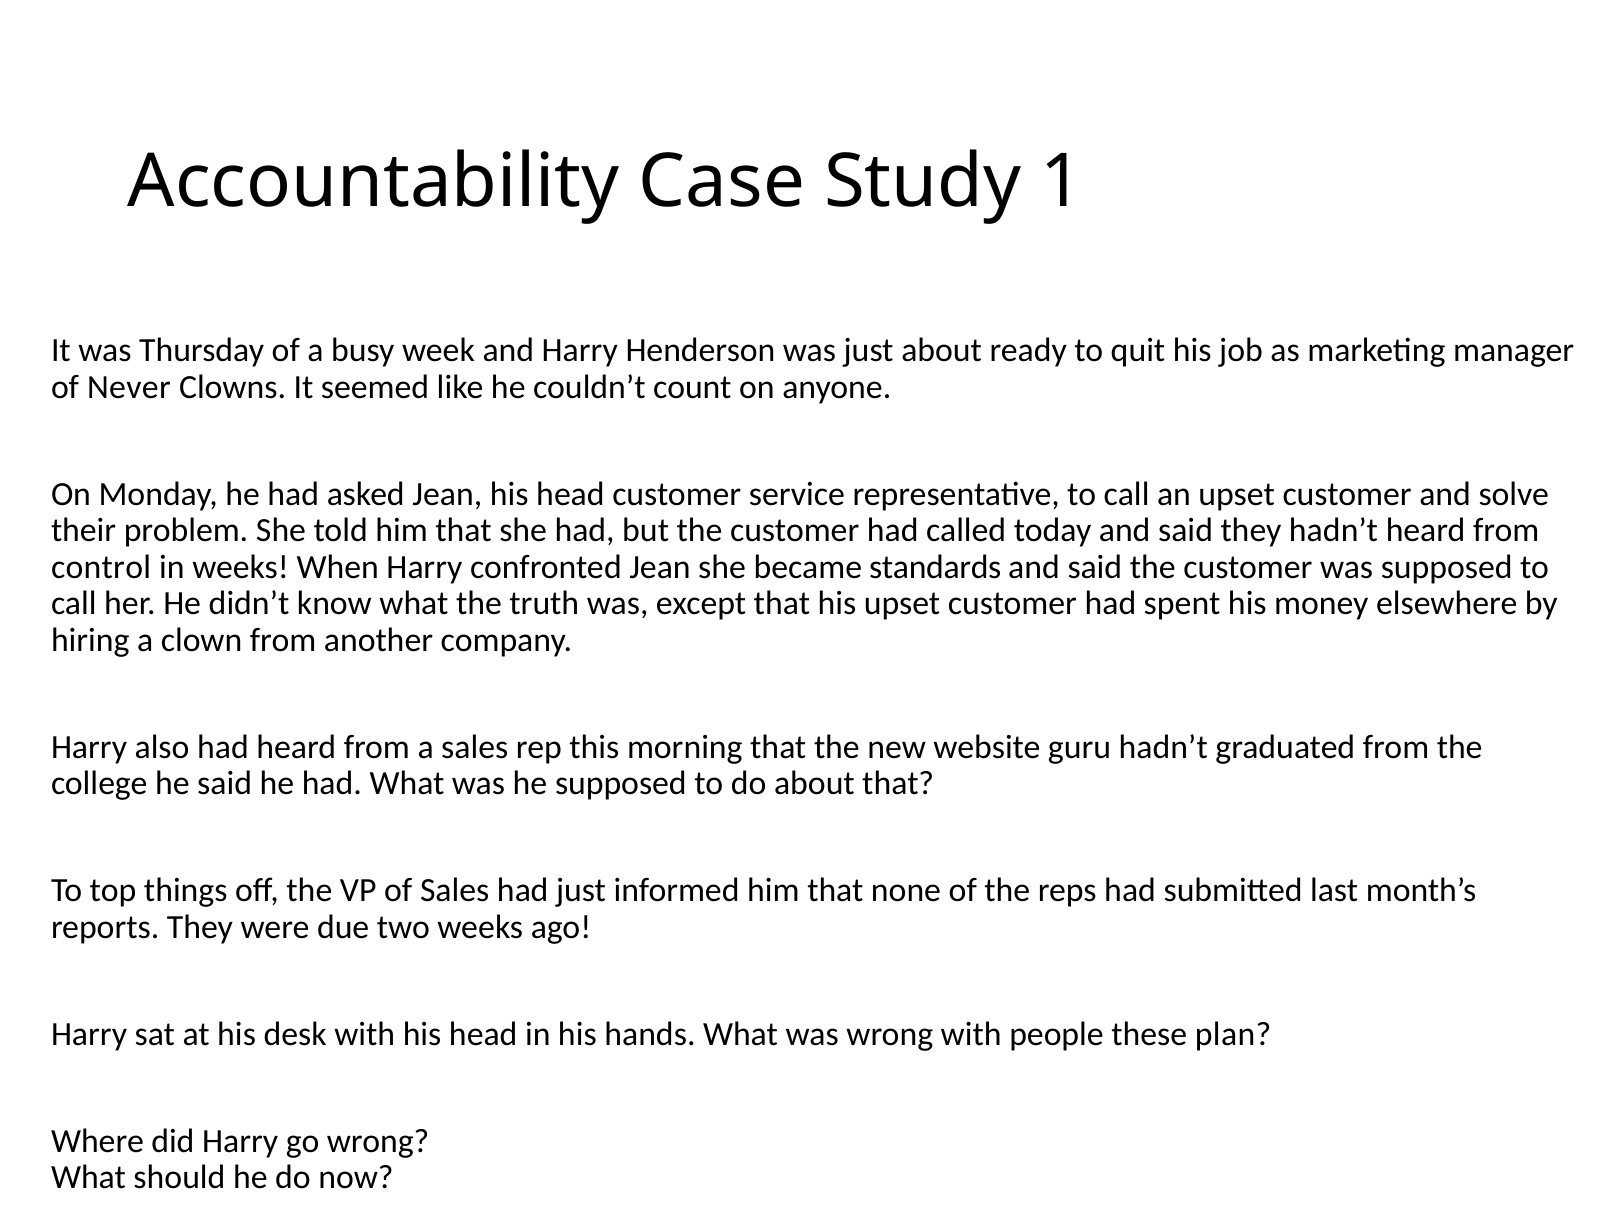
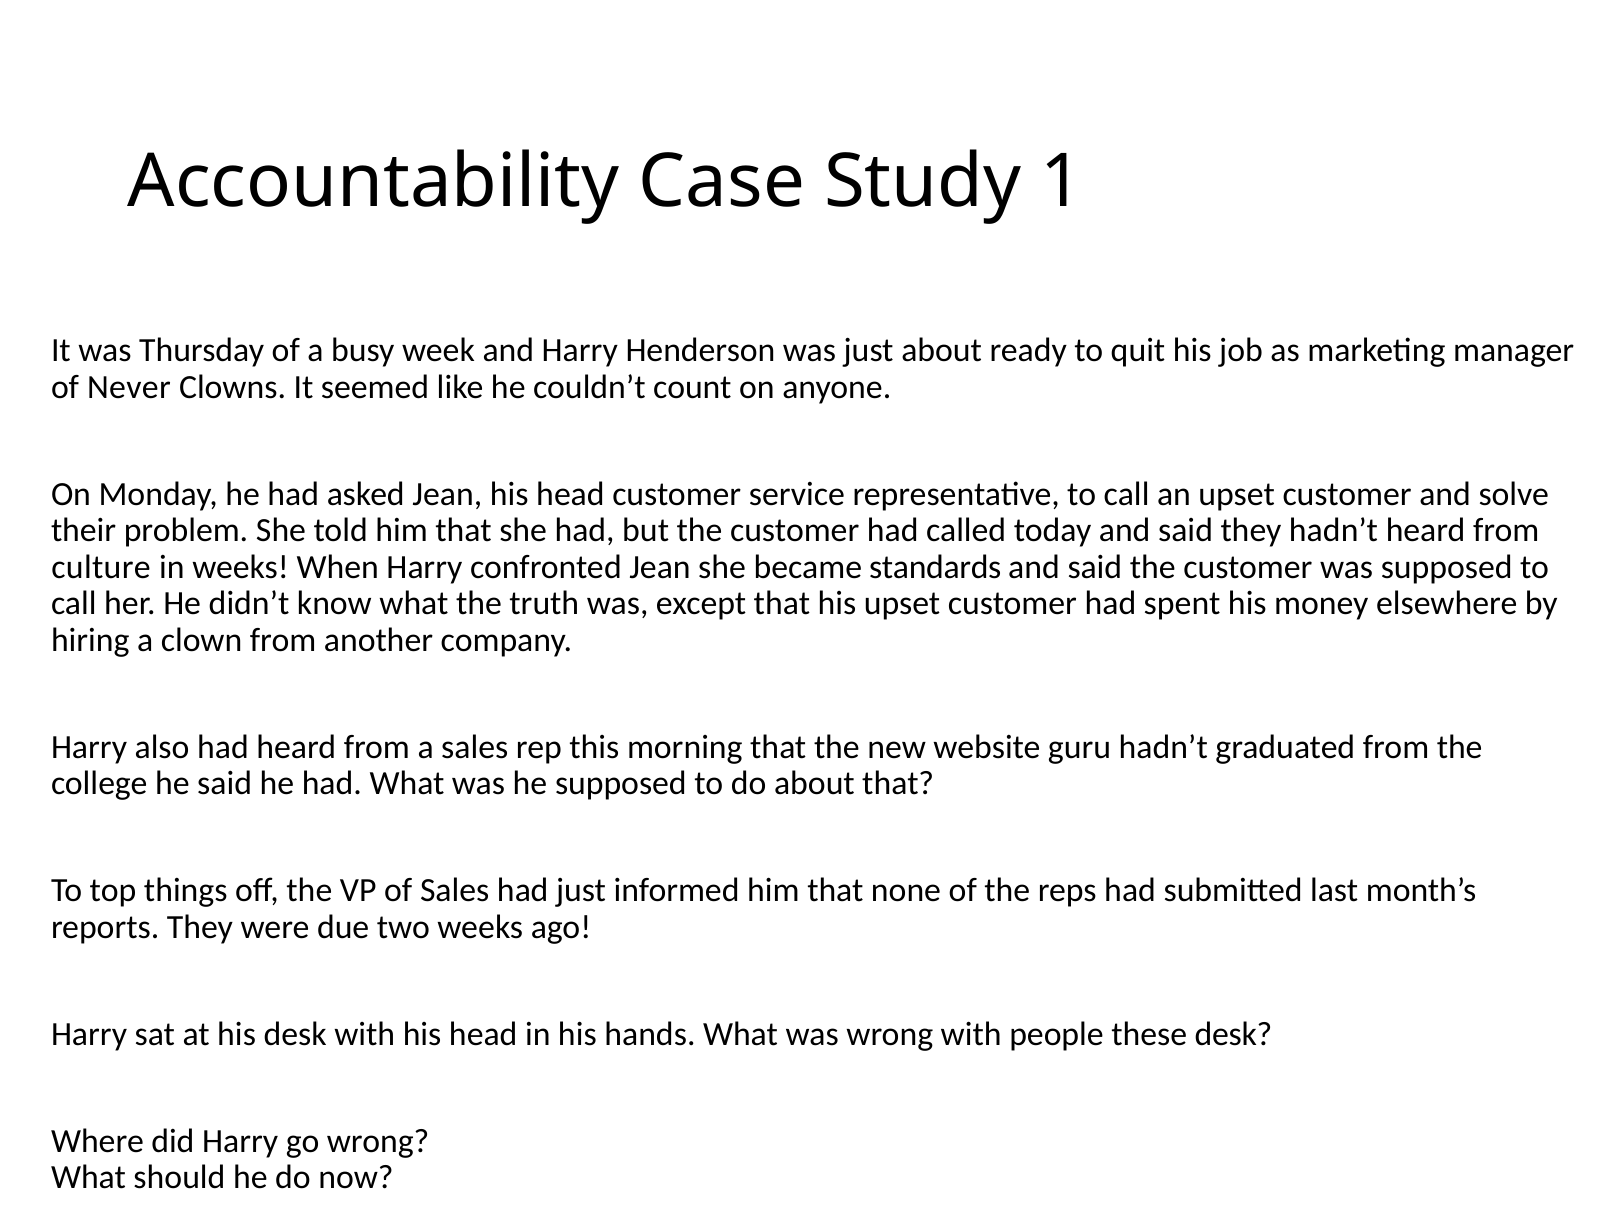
control: control -> culture (101, 567)
these plan: plan -> desk (1233, 1034)
